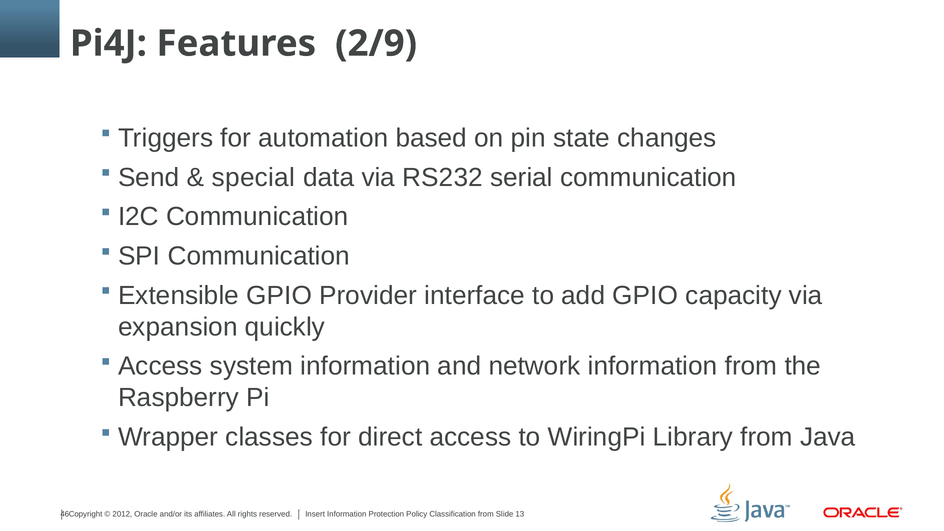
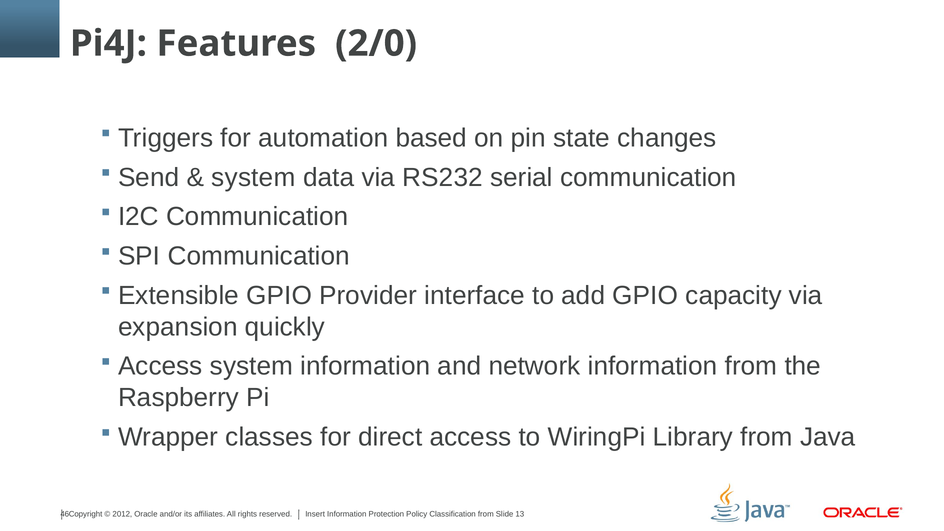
2/9: 2/9 -> 2/0 (376, 44)
special: special -> system (254, 177)
